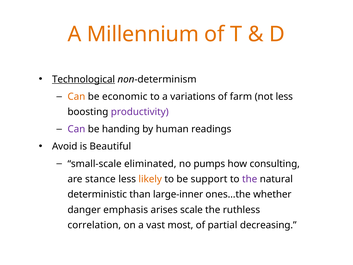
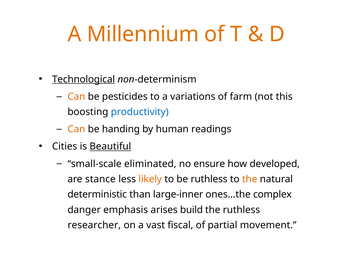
economic: economic -> pesticides (125, 96)
not less: less -> this (284, 96)
productivity colour: purple -> blue (140, 112)
Can colour: purple -> orange (76, 129)
Avoid: Avoid -> Cities (65, 146)
Beautiful underline: none -> present (110, 146)
pumps: pumps -> ensure (209, 164)
consulting: consulting -> developed (275, 164)
be support: support -> ruthless (209, 179)
the colour: purple -> orange (250, 179)
whether: whether -> complex (272, 194)
scale: scale -> build (191, 210)
correlation: correlation -> researcher (94, 225)
most: most -> fiscal (180, 225)
decreasing: decreasing -> movement (268, 225)
